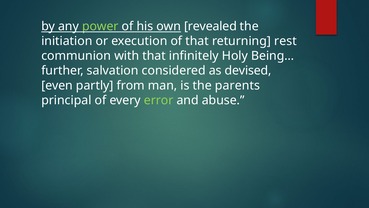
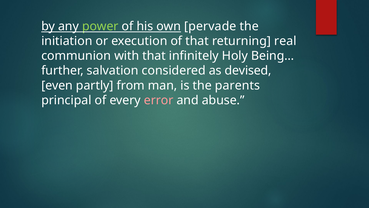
revealed: revealed -> pervade (210, 26)
rest: rest -> real (285, 41)
error colour: light green -> pink (159, 100)
